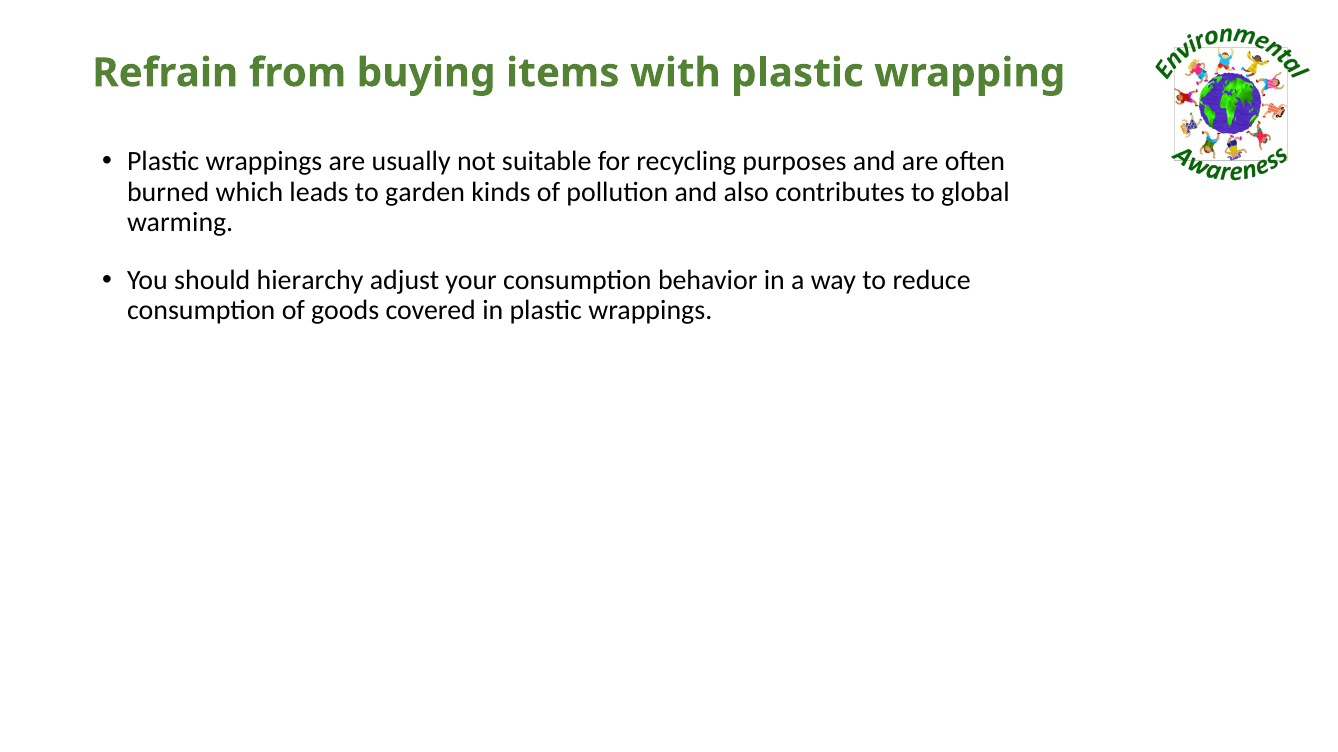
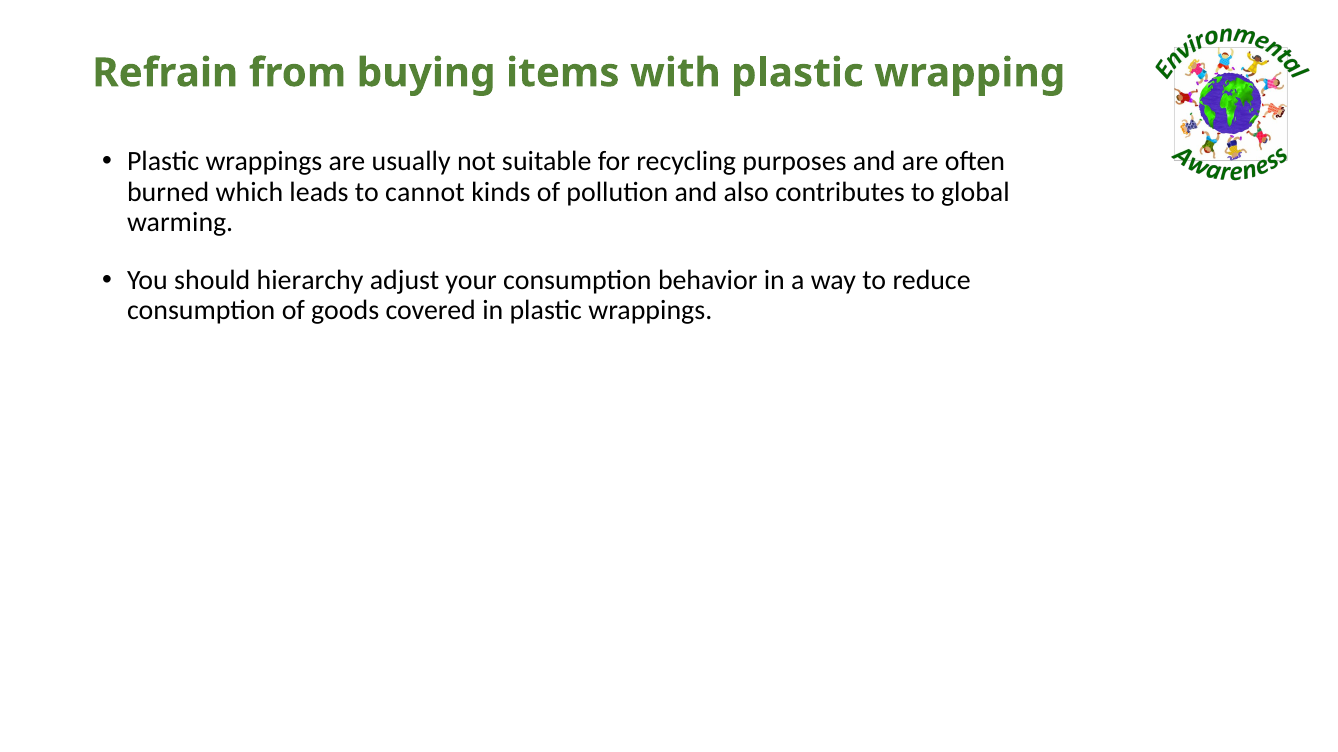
garden: garden -> cannot (425, 192)
